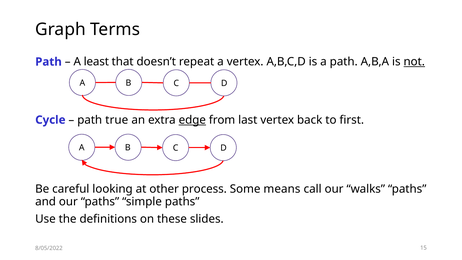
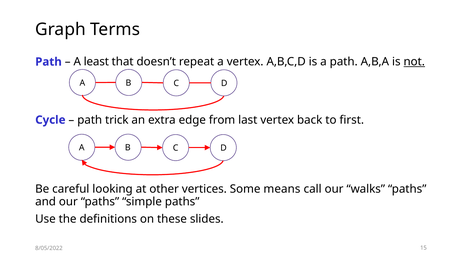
true: true -> trick (117, 120)
edge underline: present -> none (192, 120)
process: process -> vertices (204, 189)
